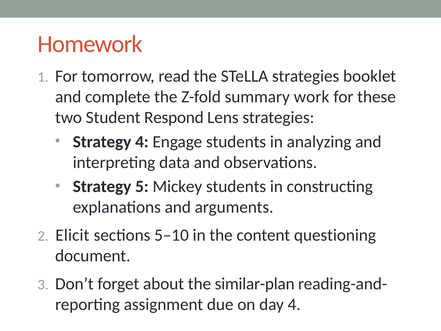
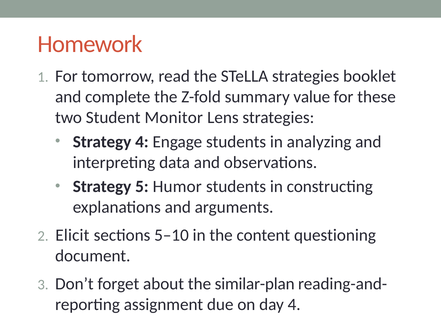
work: work -> value (312, 97)
Respond: Respond -> Monitor (174, 117)
Mickey: Mickey -> Humor (177, 186)
